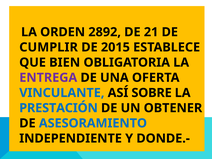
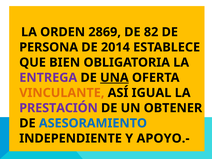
2892: 2892 -> 2869 (105, 32)
21: 21 -> 82 (151, 32)
CUMPLIR: CUMPLIR -> PERSONA (49, 47)
2015: 2015 -> 2014 (115, 47)
UNA underline: none -> present (114, 78)
VINCULANTE colour: blue -> orange (62, 93)
SOBRE: SOBRE -> IGUAL (151, 93)
PRESTACIÓN colour: blue -> purple (59, 108)
DONDE.-: DONDE.- -> APOYO.- (163, 138)
